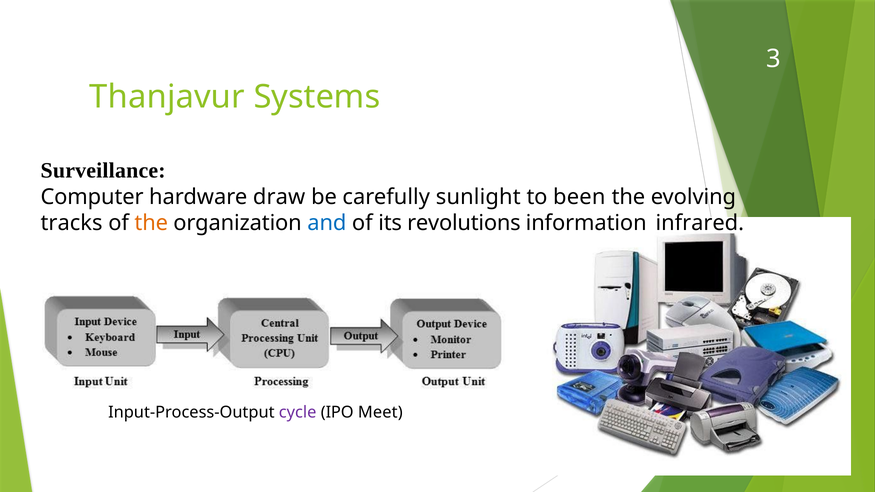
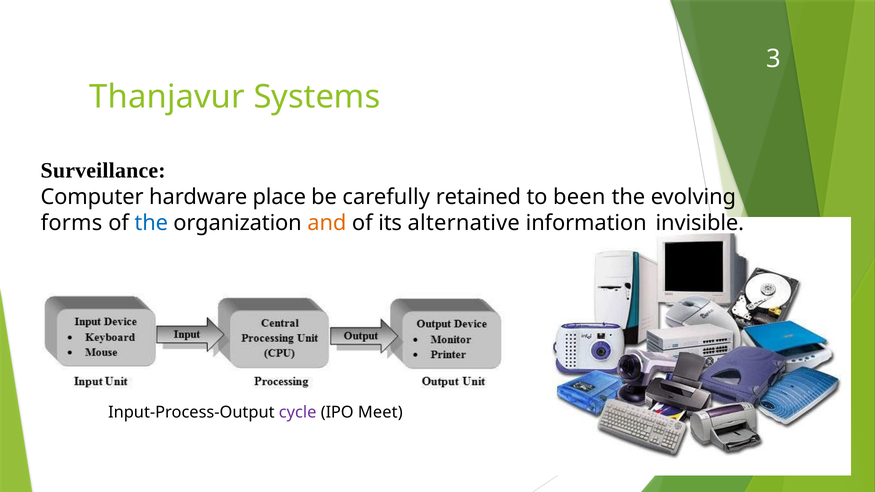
draw: draw -> place (279, 197)
sunlight: sunlight -> retained (478, 197)
tracks: tracks -> forms (71, 223)
the colour: orange -> blue (151, 223)
and colour: blue -> orange (327, 223)
revolutions: revolutions -> alternative (464, 223)
infrared: infrared -> invisible (700, 223)
